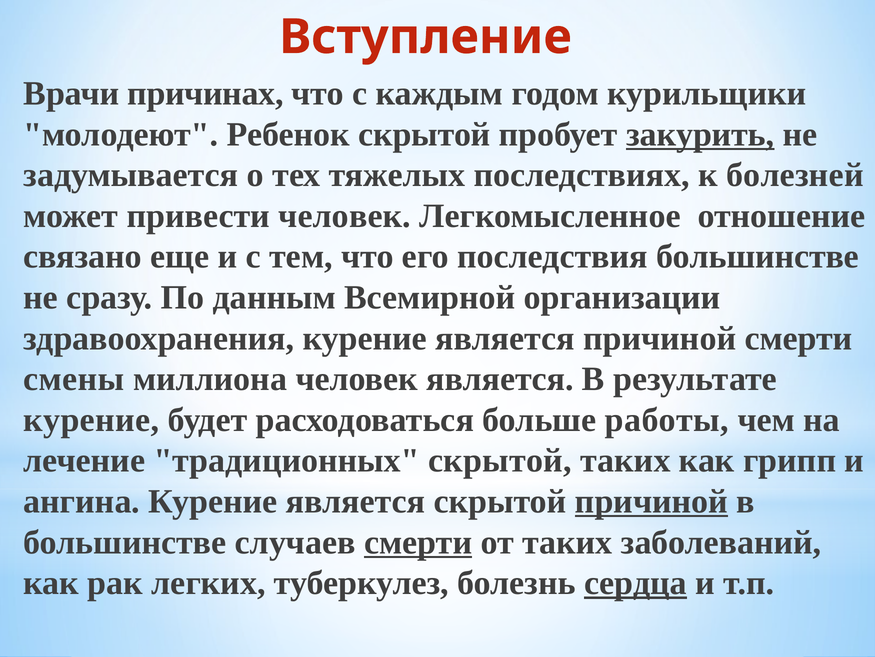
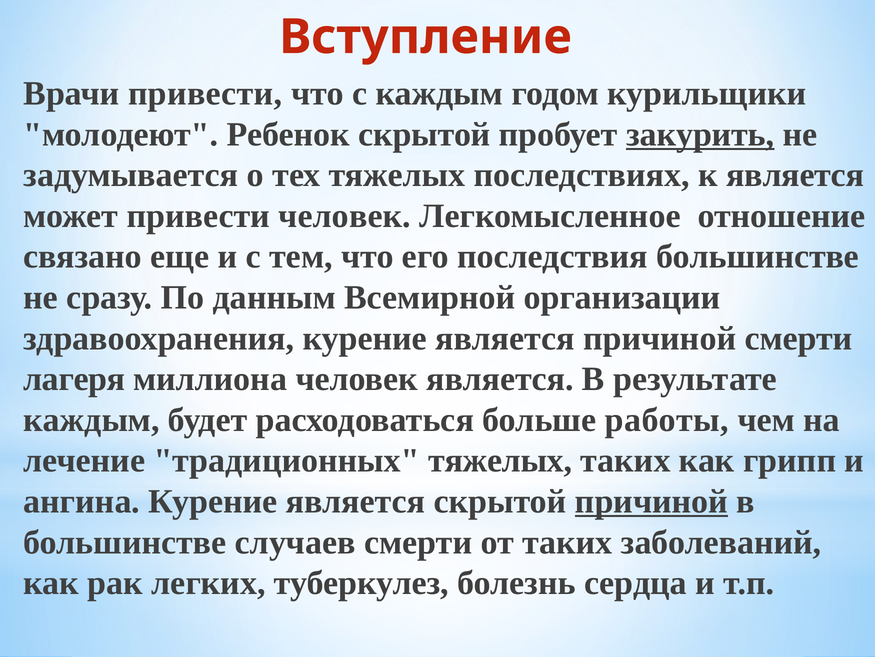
Врачи причинах: причинах -> привести (205, 93)
к болезней: болезней -> является (795, 175)
смены: смены -> лагеря (74, 379)
курение: курение -> каждым (91, 419)
традиционных скрытой: скрытой -> тяжелых (500, 460)
смерти underline: present -> none (418, 542)
сердца underline: present -> none (636, 582)
